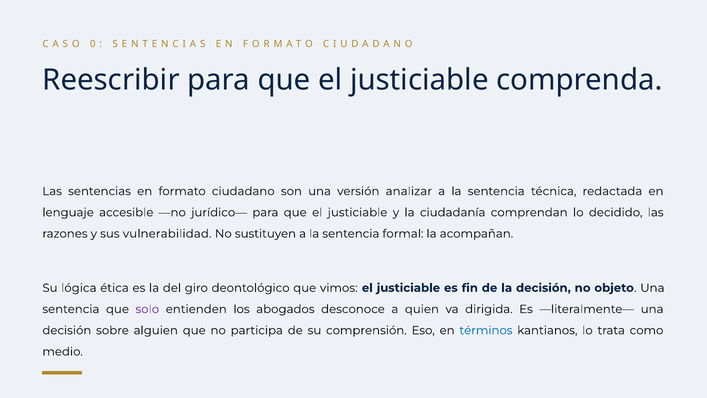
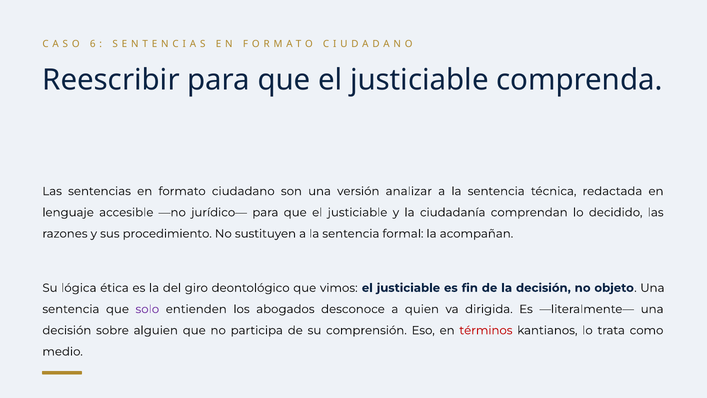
0: 0 -> 6 (93, 44)
vulnerabilidad: vulnerabilidad -> procedimiento (167, 234)
términos colour: blue -> red (486, 330)
